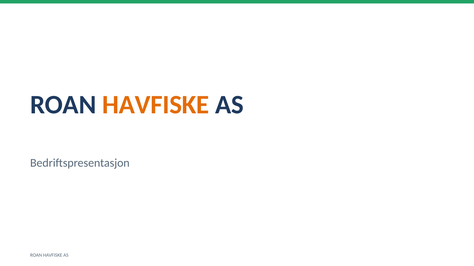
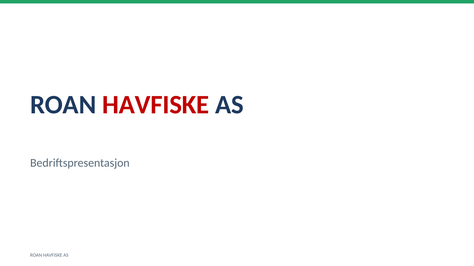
HAVFISKE colour: orange -> red (156, 105)
